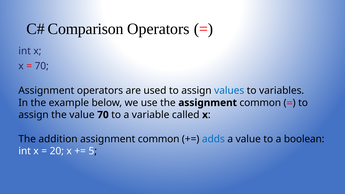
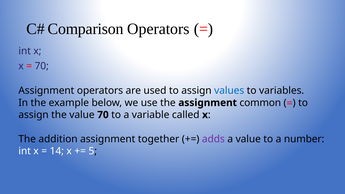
addition assignment common: common -> together (159, 139)
adds colour: blue -> purple (213, 139)
boolean: boolean -> number (304, 139)
20: 20 -> 14 (57, 151)
